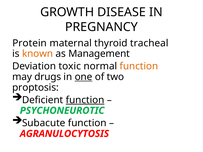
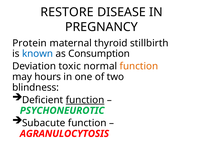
GROWTH: GROWTH -> RESTORE (67, 12)
tracheal: tracheal -> stillbirth (149, 43)
known colour: orange -> blue (38, 54)
Management: Management -> Consumption (99, 54)
drugs: drugs -> hours (48, 77)
one underline: present -> none (84, 77)
proptosis: proptosis -> blindness (36, 88)
